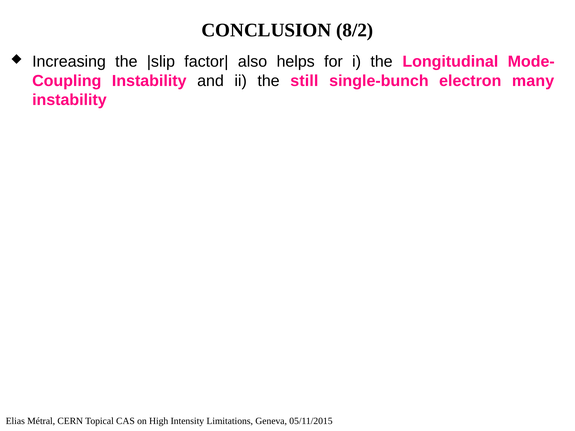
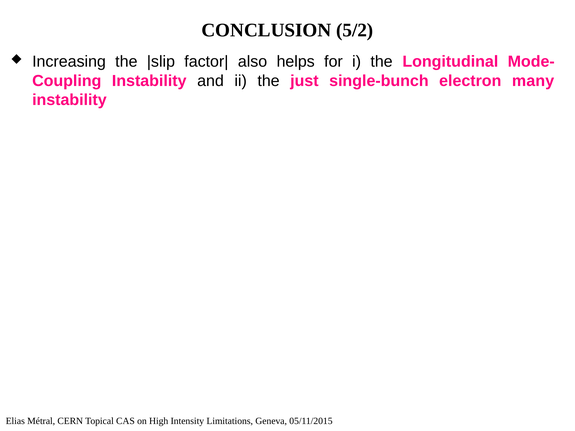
8/2: 8/2 -> 5/2 (355, 30)
still: still -> just (304, 81)
